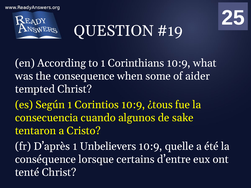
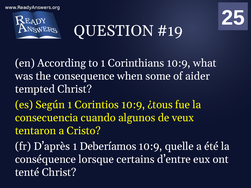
sake: sake -> veux (183, 118)
Unbelievers: Unbelievers -> Deberíamos (108, 147)
